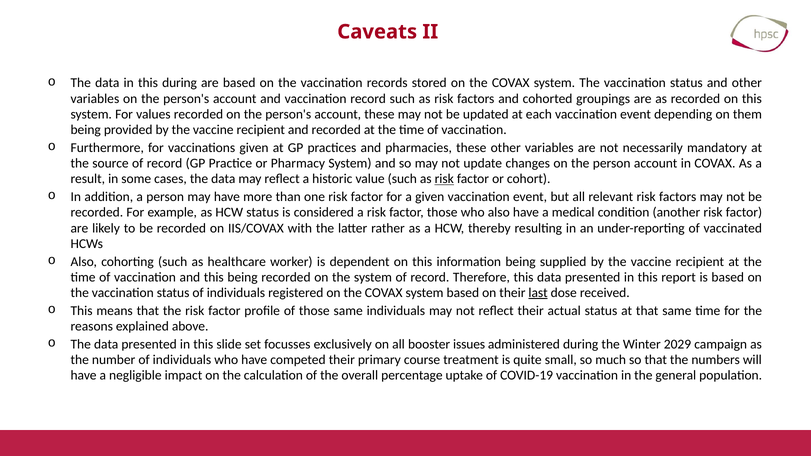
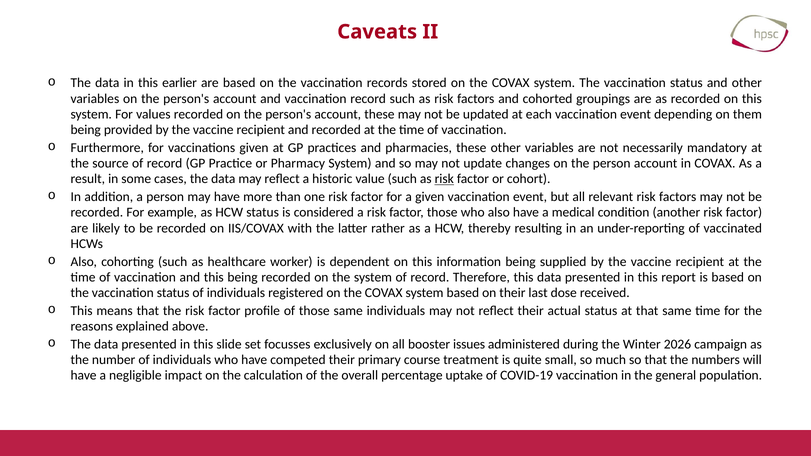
this during: during -> earlier (180, 83)
last underline: present -> none (538, 293)
2029: 2029 -> 2026 (677, 345)
